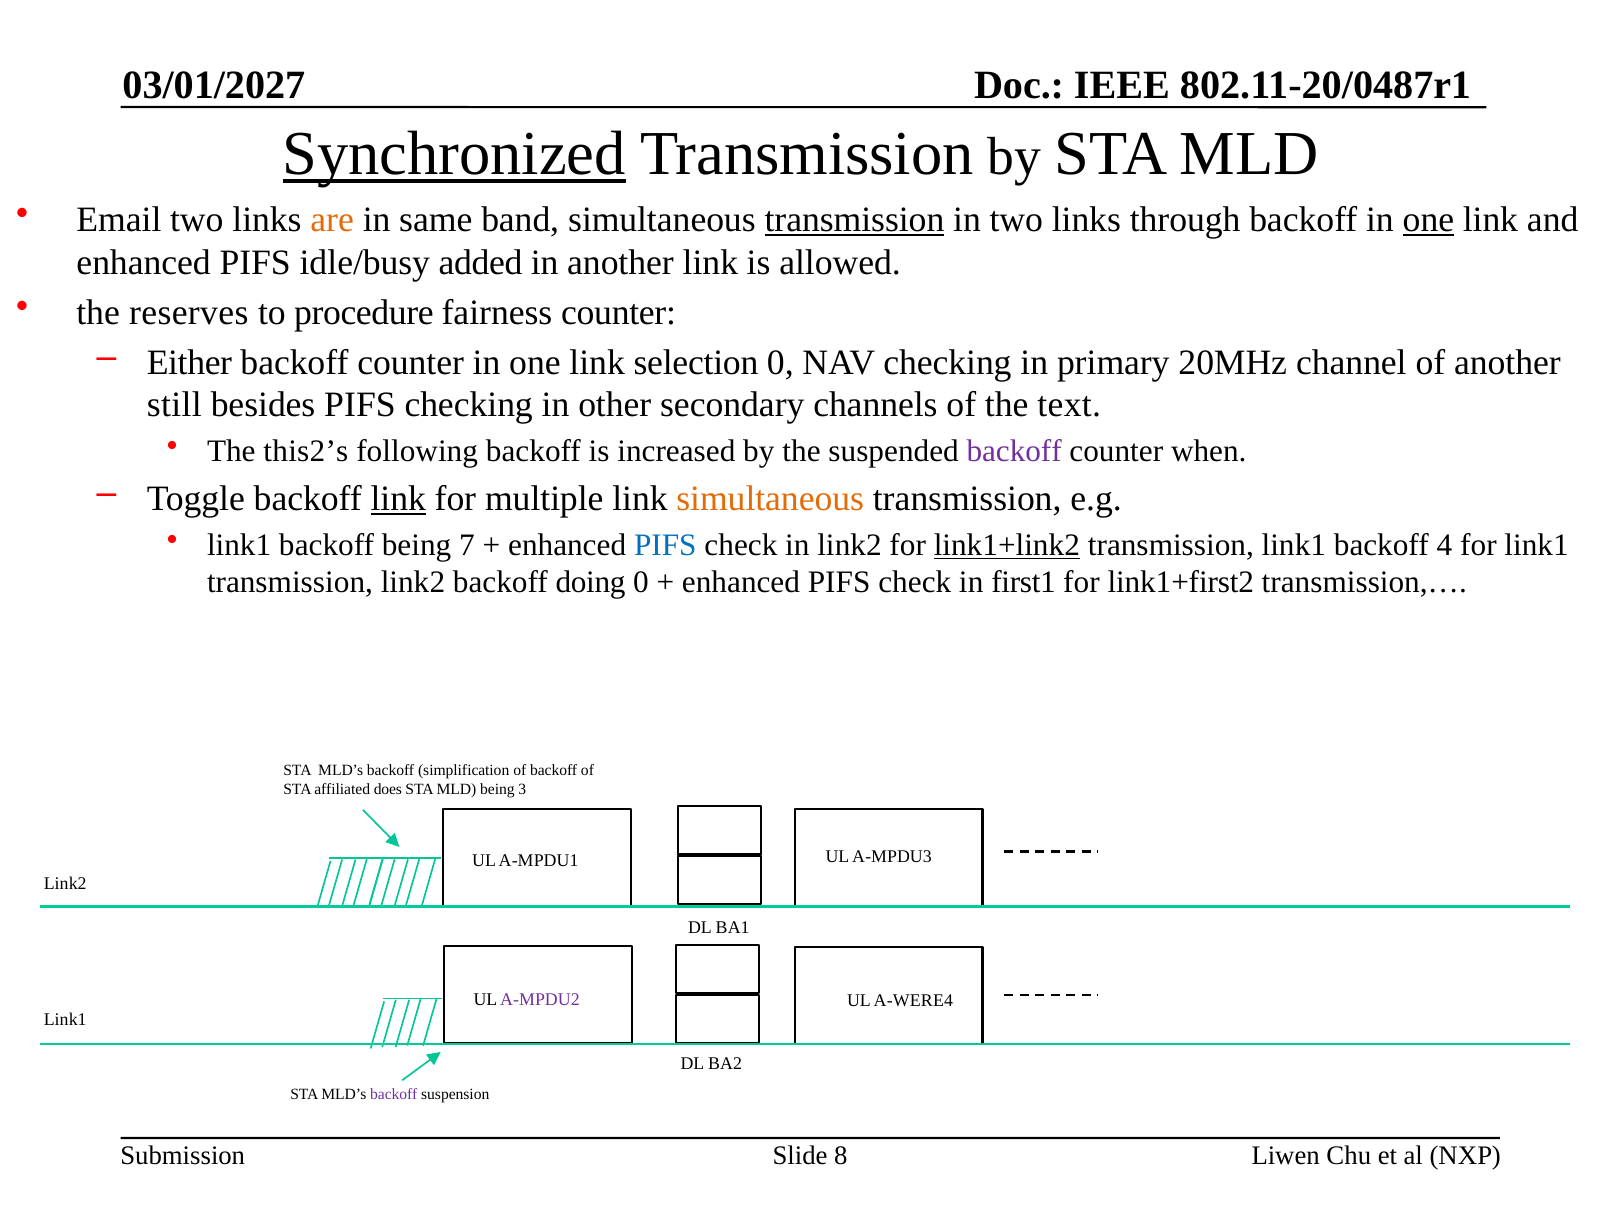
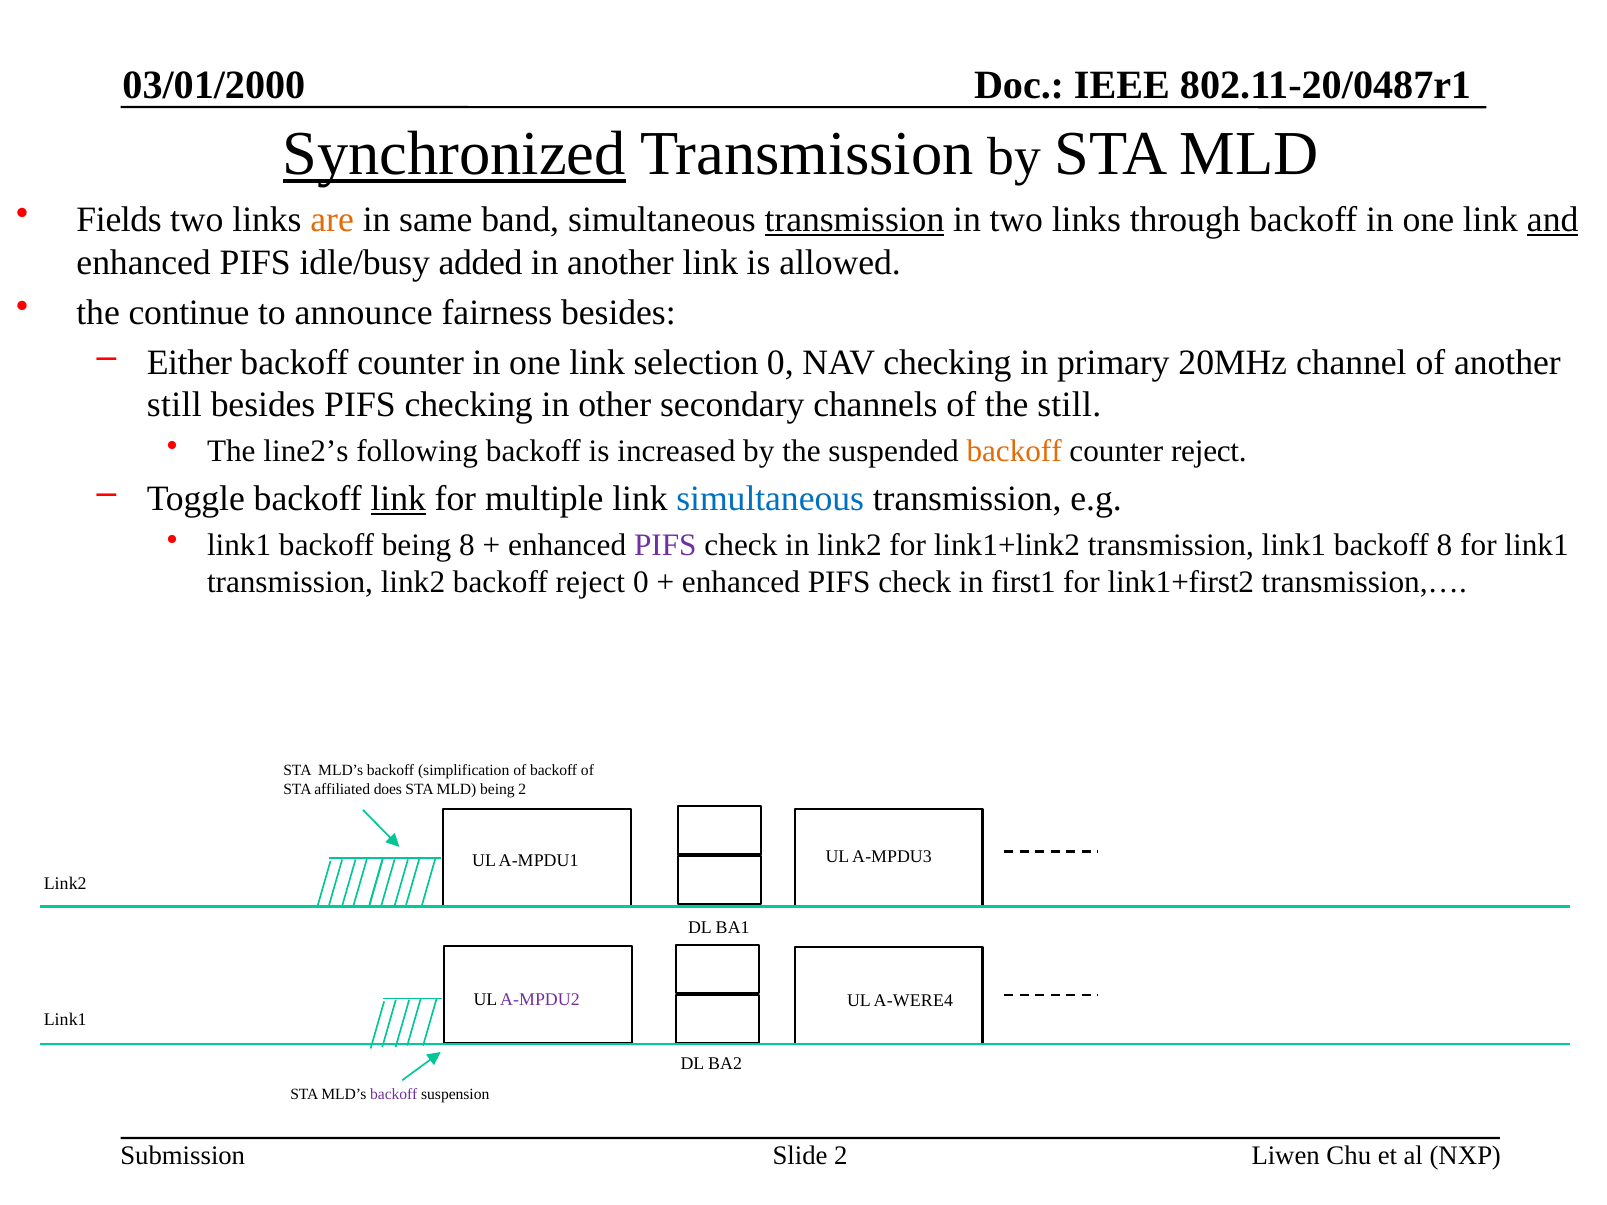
03/01/2027: 03/01/2027 -> 03/01/2000 (214, 86)
Email: Email -> Fields (119, 220)
one underline: present -> none (1428, 220)
and underline: none -> present (1553, 220)
reserves: reserves -> continue (189, 312)
procedure: procedure -> announce (364, 312)
fairness counter: counter -> besides (618, 312)
the text: text -> still (1069, 405)
this2’s: this2’s -> line2’s (306, 451)
backoff colour: purple -> orange (1014, 451)
counter when: when -> reject (1209, 451)
simultaneous colour: orange -> blue (770, 499)
being 7: 7 -> 8 (467, 545)
PIFS colour: blue -> purple (665, 545)
link1+link2 underline: present -> none (1007, 545)
backoff 4: 4 -> 8 (1444, 545)
backoff doing: doing -> reject (590, 583)
being 3: 3 -> 2 (522, 789)
Slide 8: 8 -> 2 (841, 1156)
